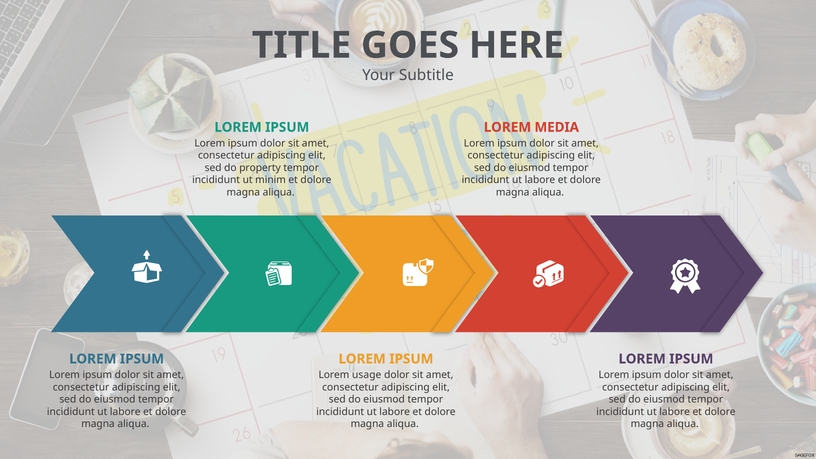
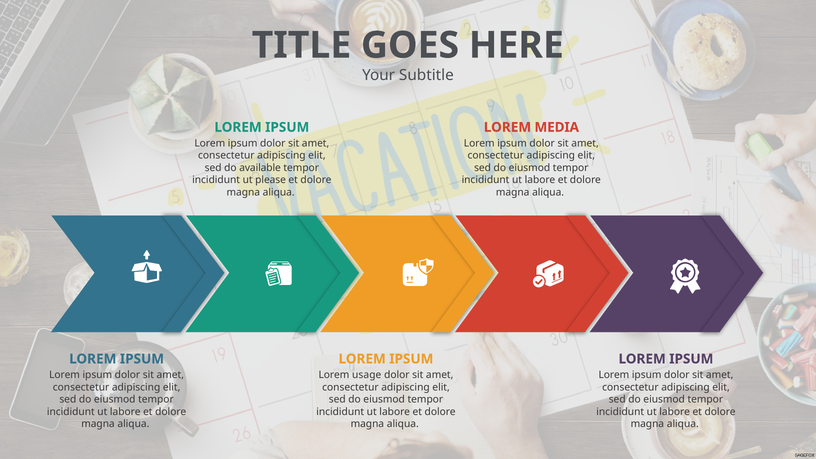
property: property -> available (260, 168)
minim: minim -> please (271, 180)
